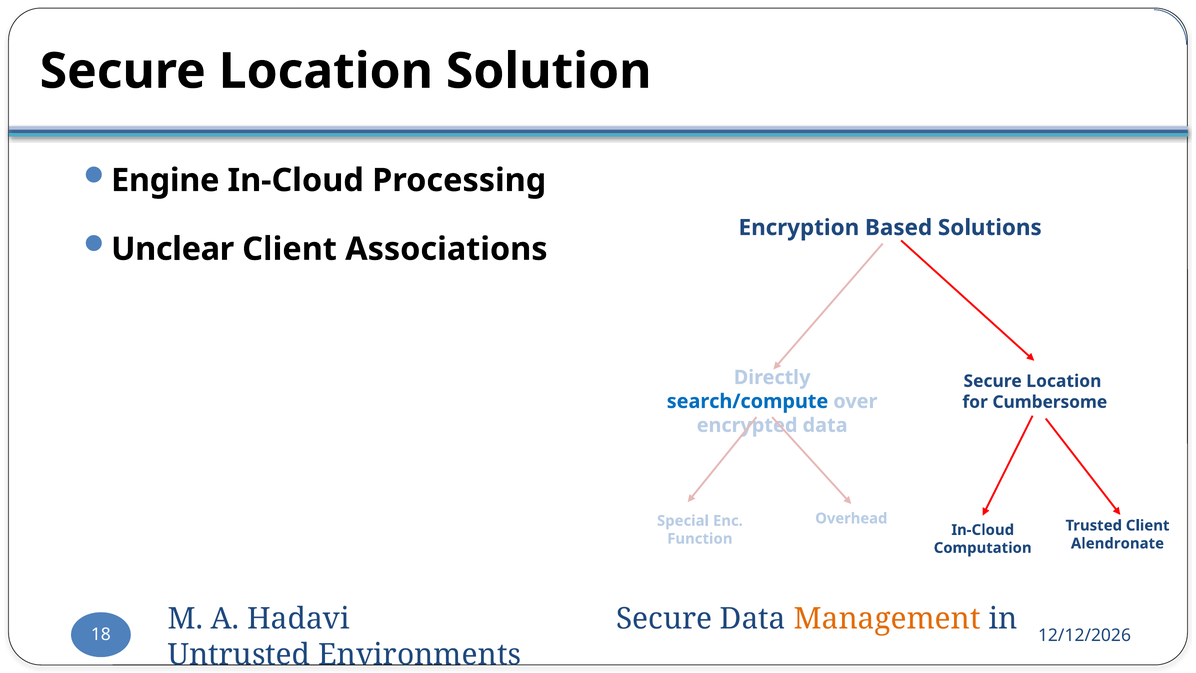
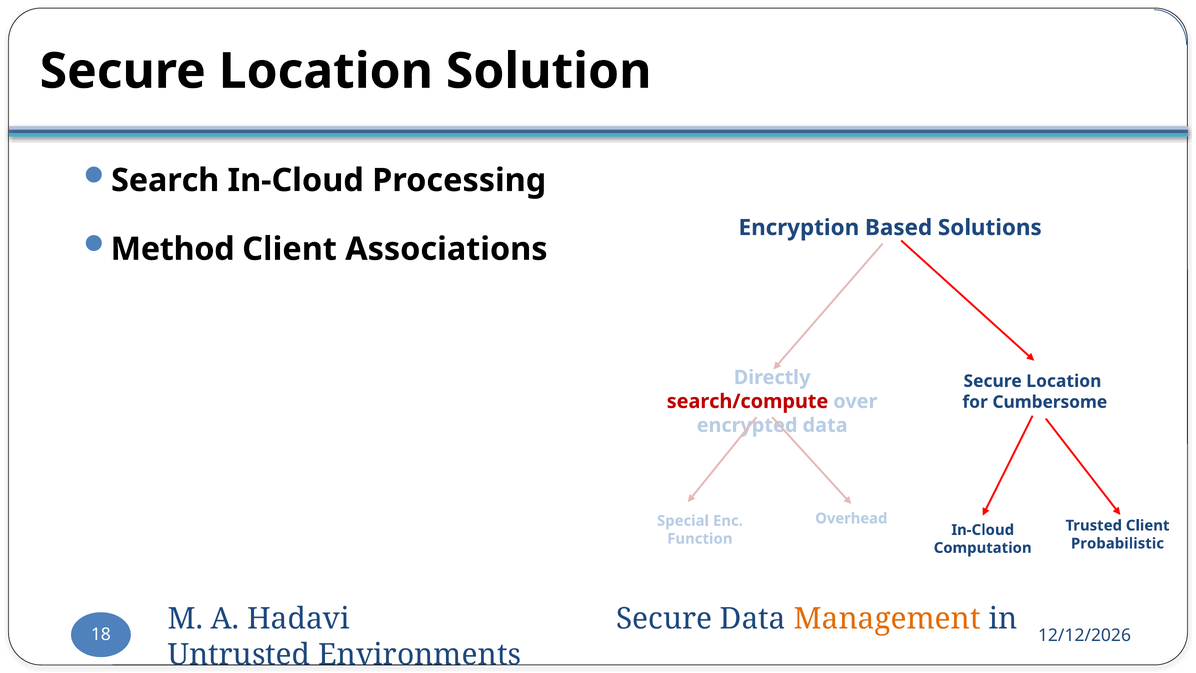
Engine: Engine -> Search (165, 180)
Unclear: Unclear -> Method (173, 249)
search/compute colour: blue -> red (747, 401)
Alendronate: Alendronate -> Probabilistic (1117, 543)
